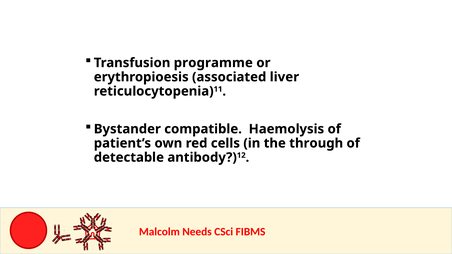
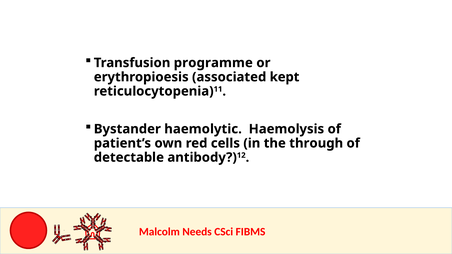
liver: liver -> kept (285, 77)
compatible: compatible -> haemolytic (203, 129)
